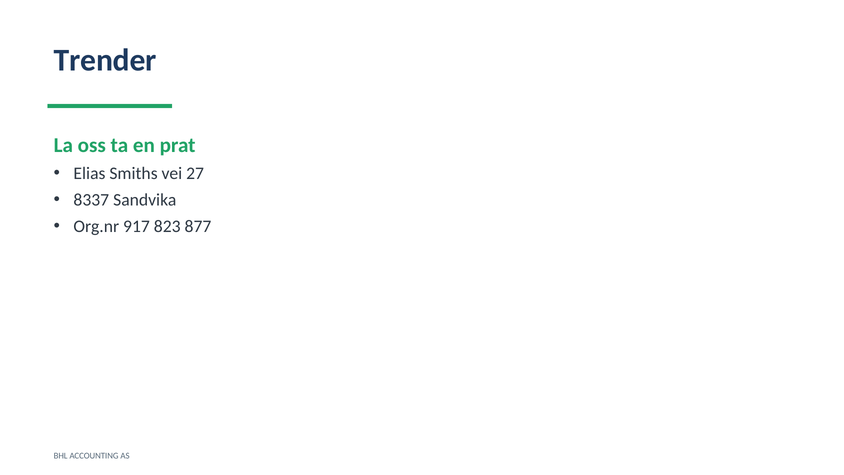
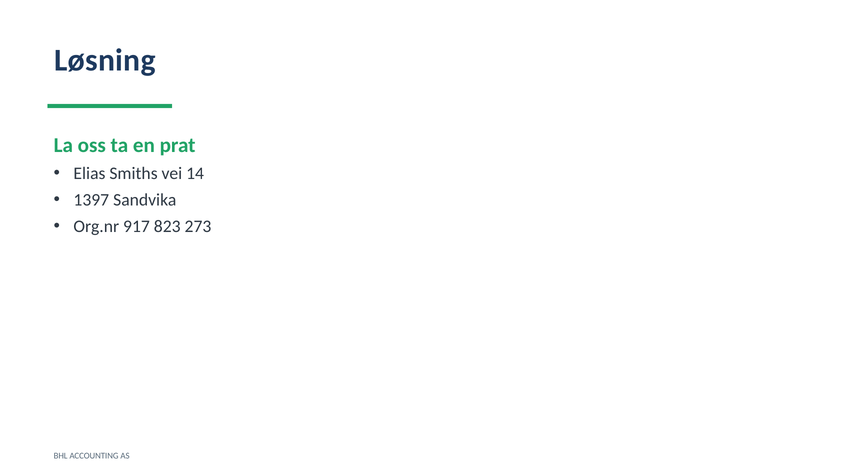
Trender: Trender -> Løsning (105, 60)
27: 27 -> 14 (195, 174)
8337: 8337 -> 1397 (91, 200)
877: 877 -> 273 (198, 226)
